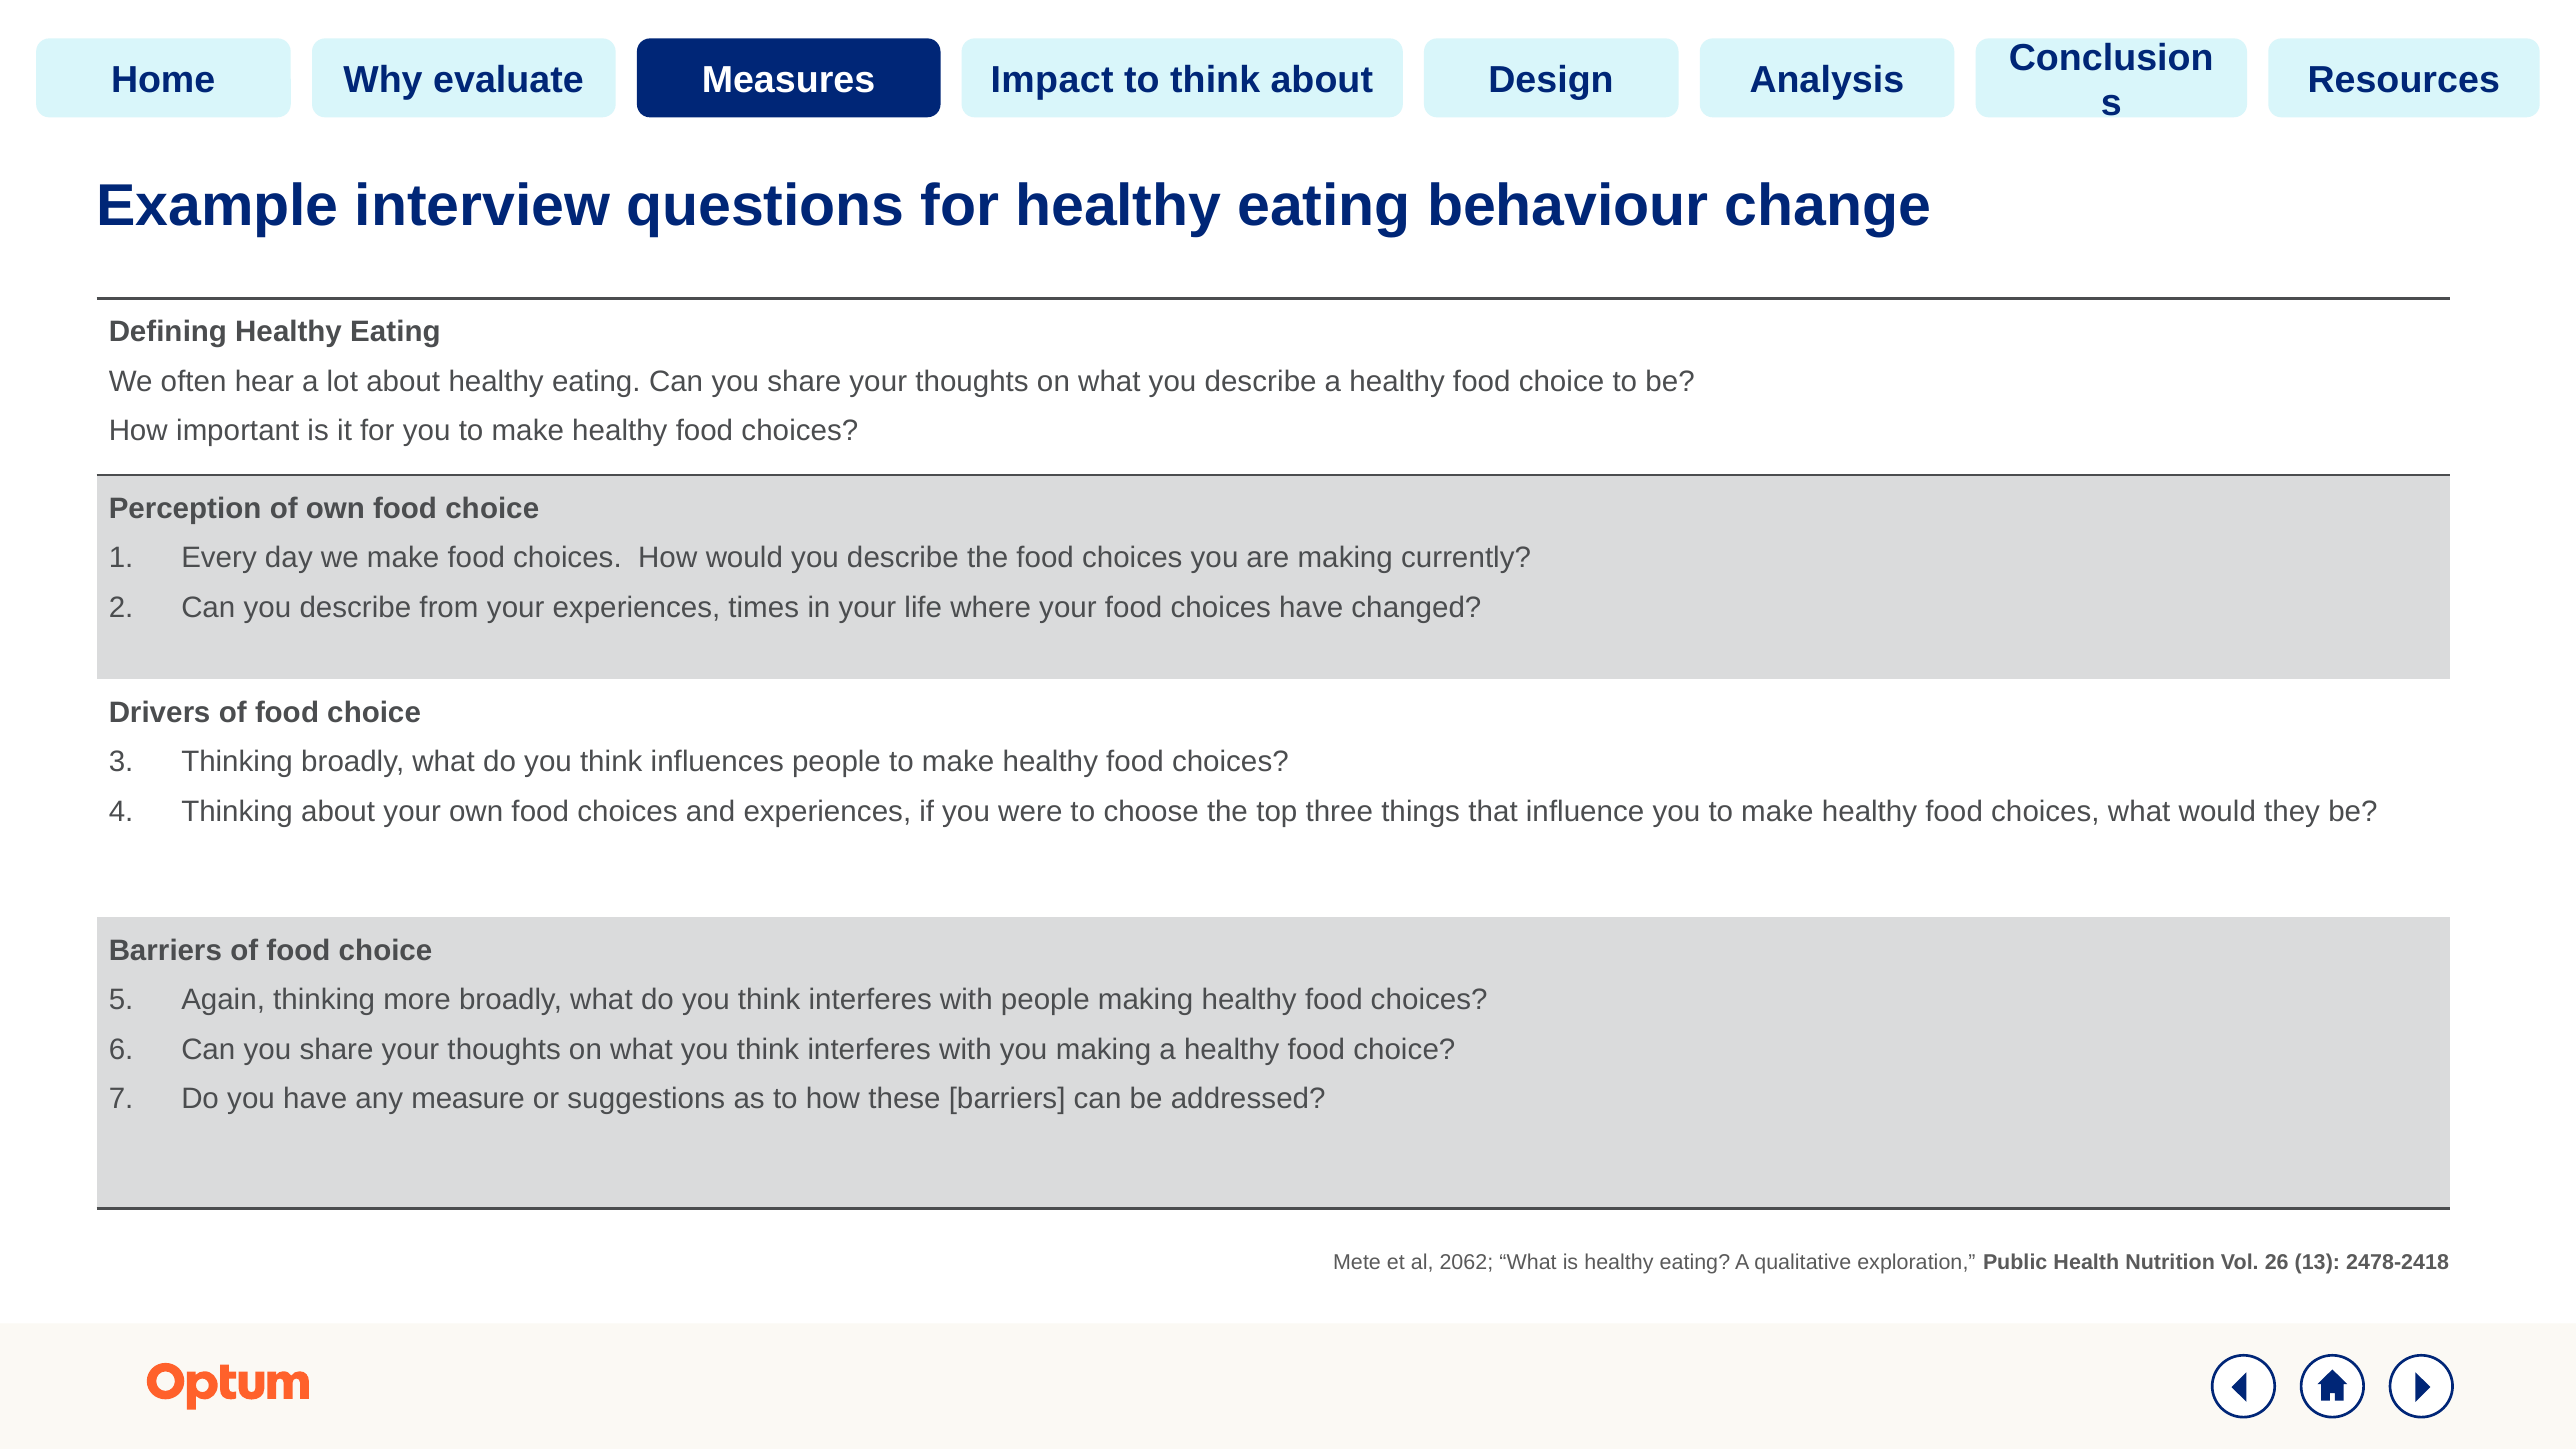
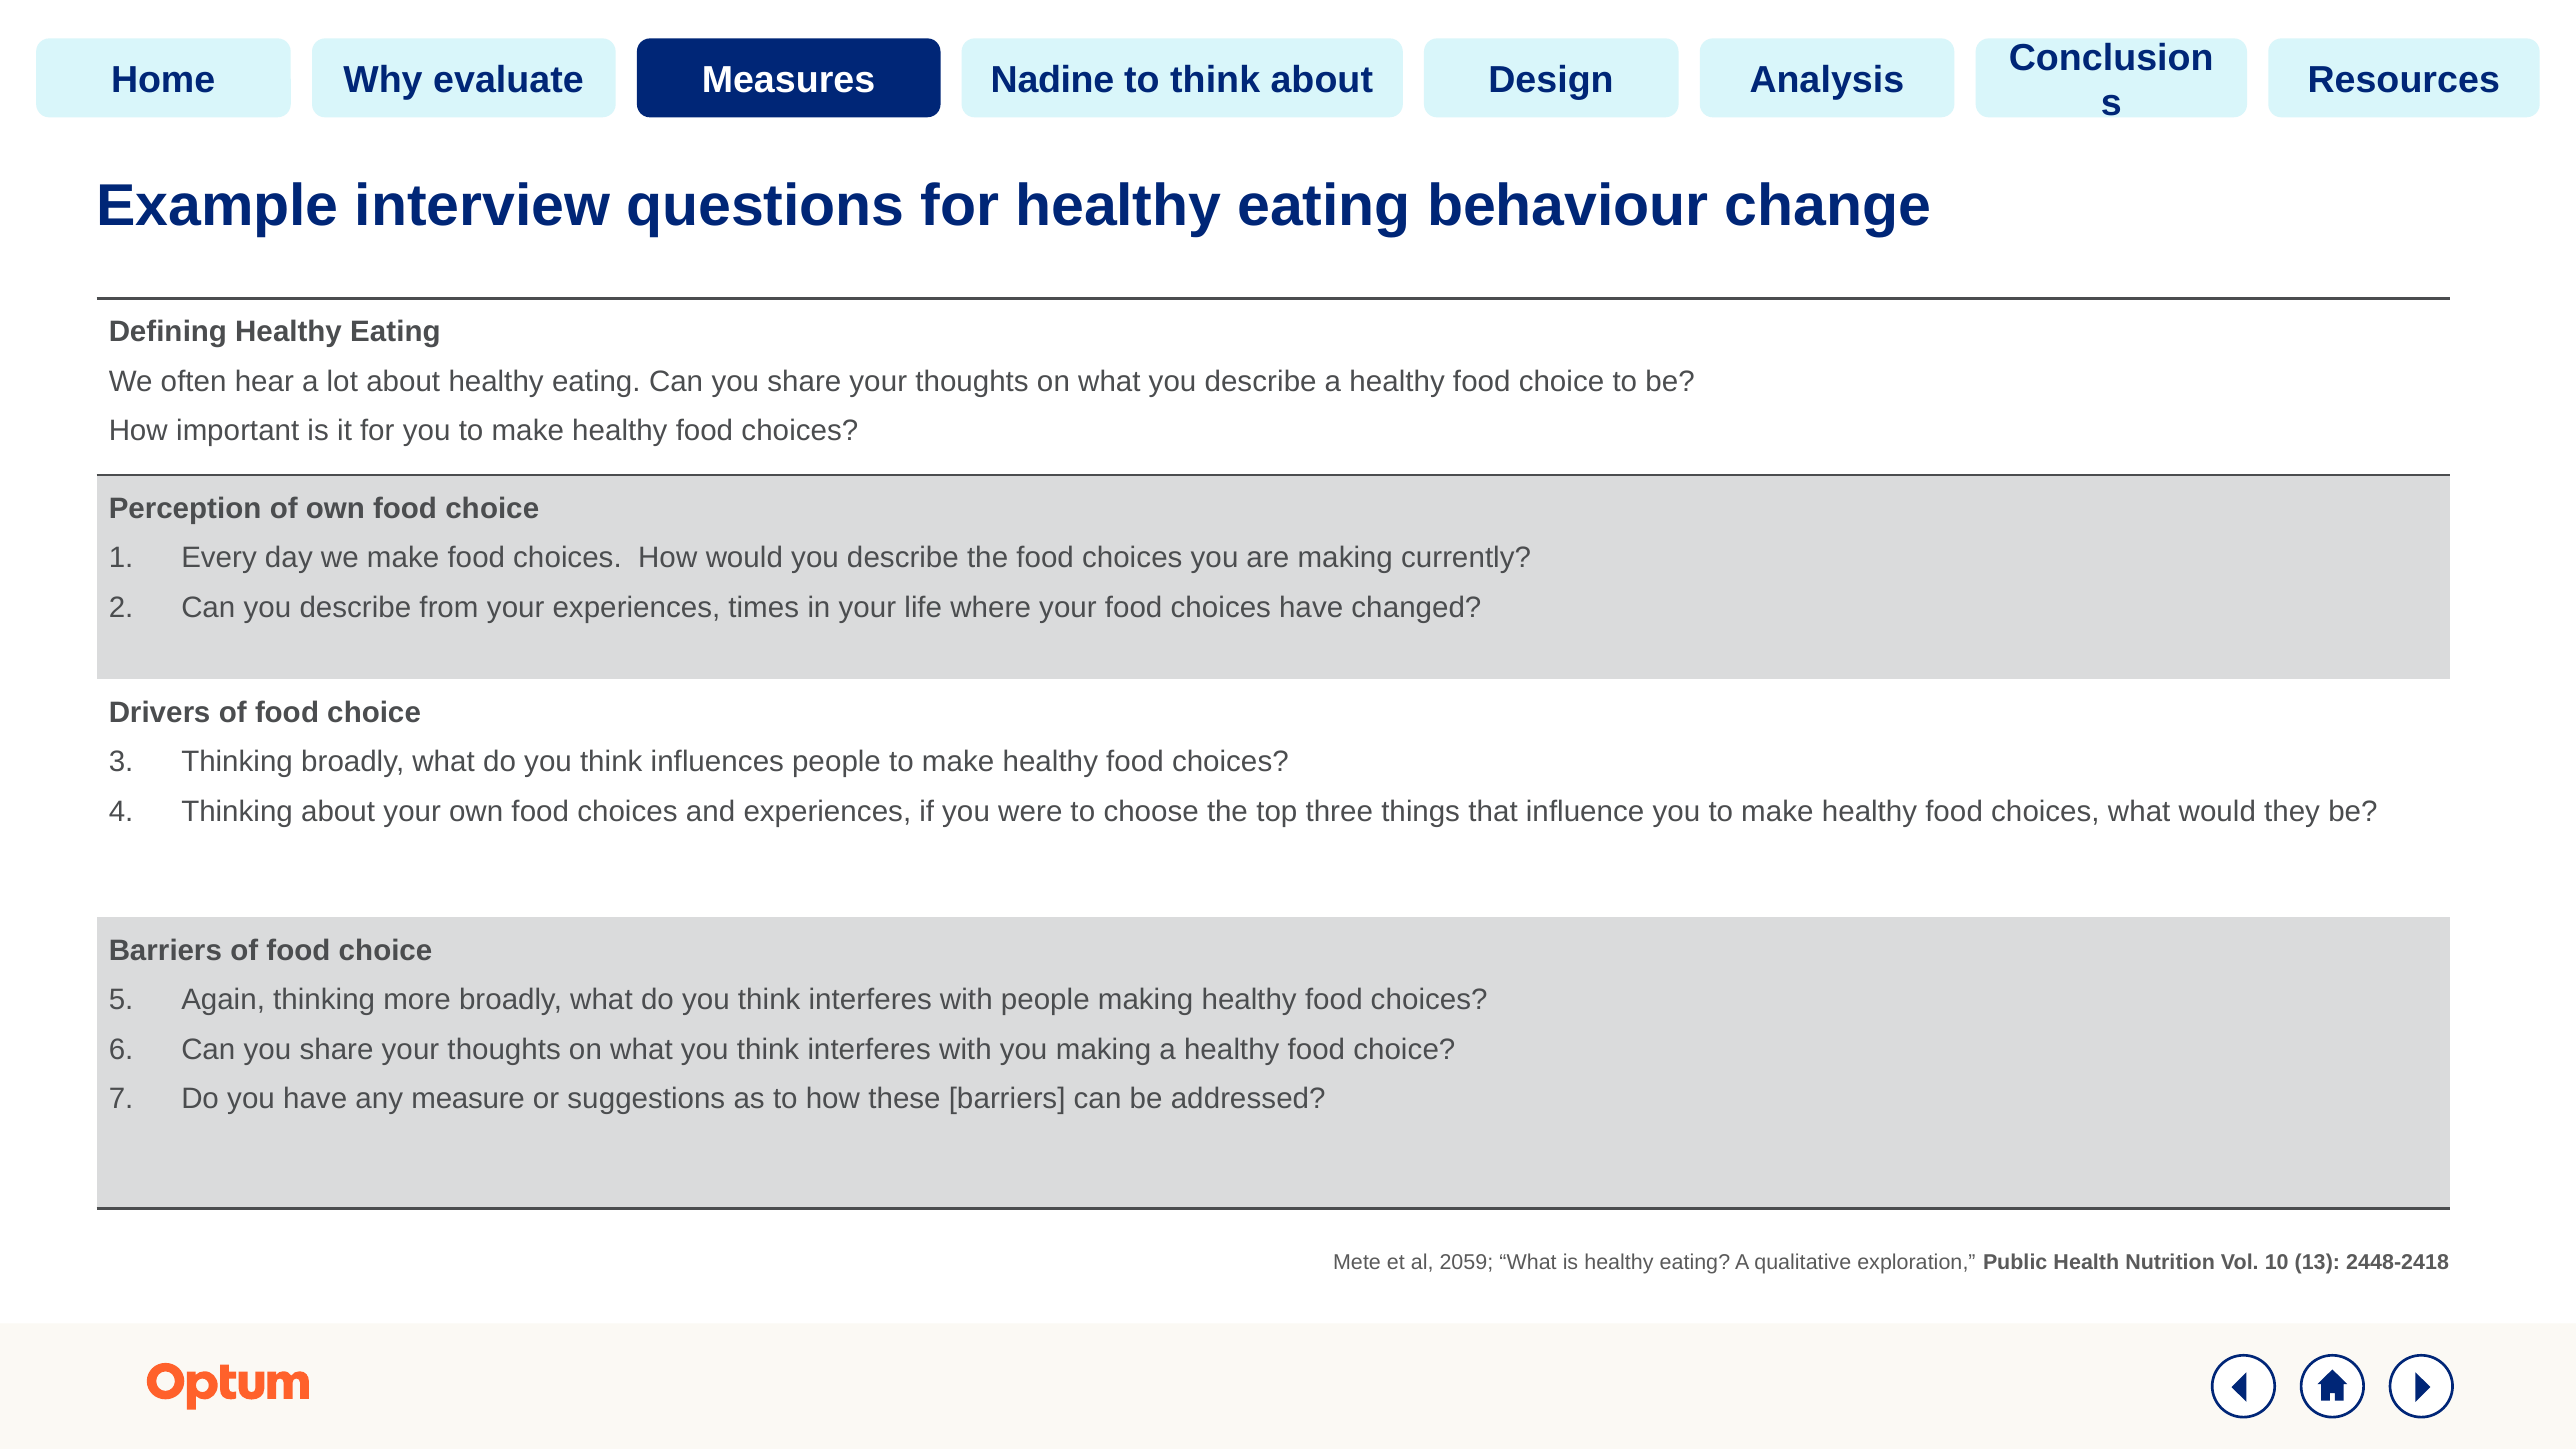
Impact: Impact -> Nadine (1052, 80)
2062: 2062 -> 2059 (1466, 1263)
26: 26 -> 10 (2277, 1263)
2478-2418: 2478-2418 -> 2448-2418 (2398, 1263)
